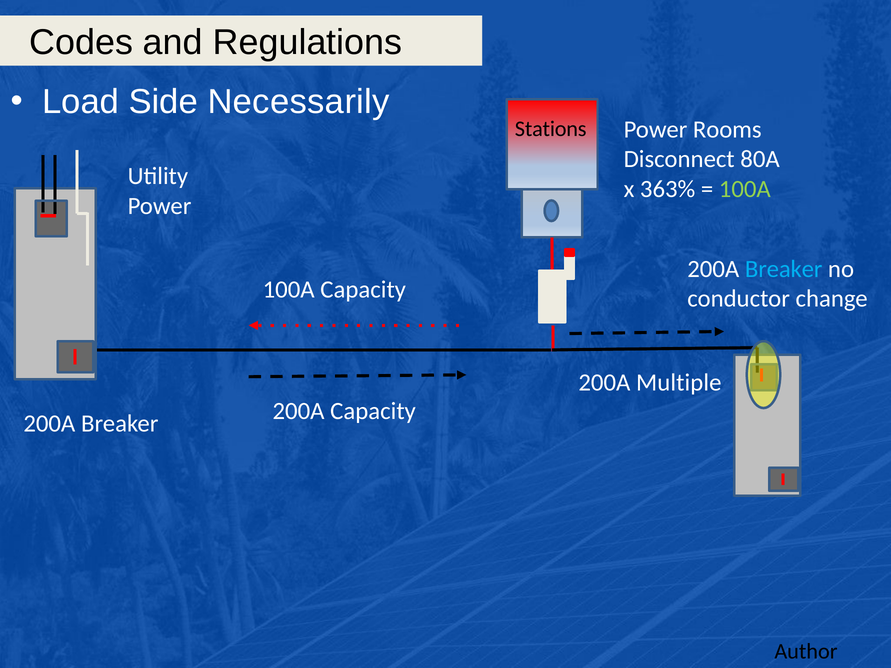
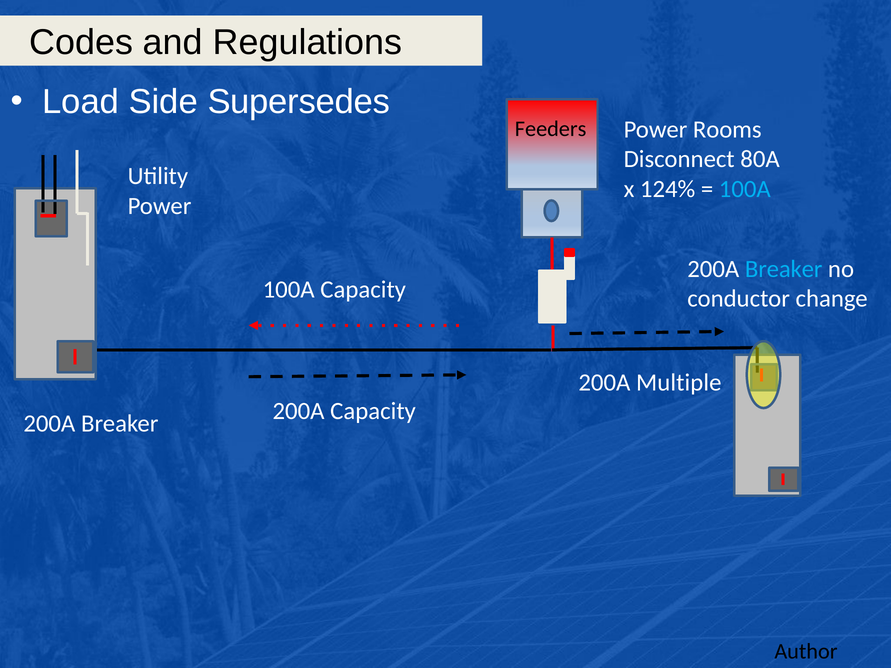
Necessarily: Necessarily -> Supersedes (299, 102)
Stations: Stations -> Feeders (551, 129)
363%: 363% -> 124% (668, 189)
100A colour: light green -> light blue (745, 189)
